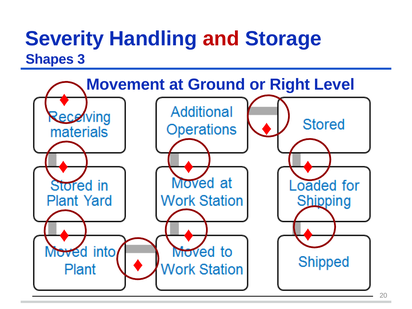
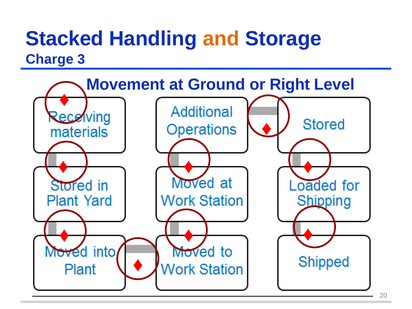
Severity: Severity -> Stacked (65, 39)
and colour: red -> orange (221, 39)
Shapes: Shapes -> Charge (50, 59)
